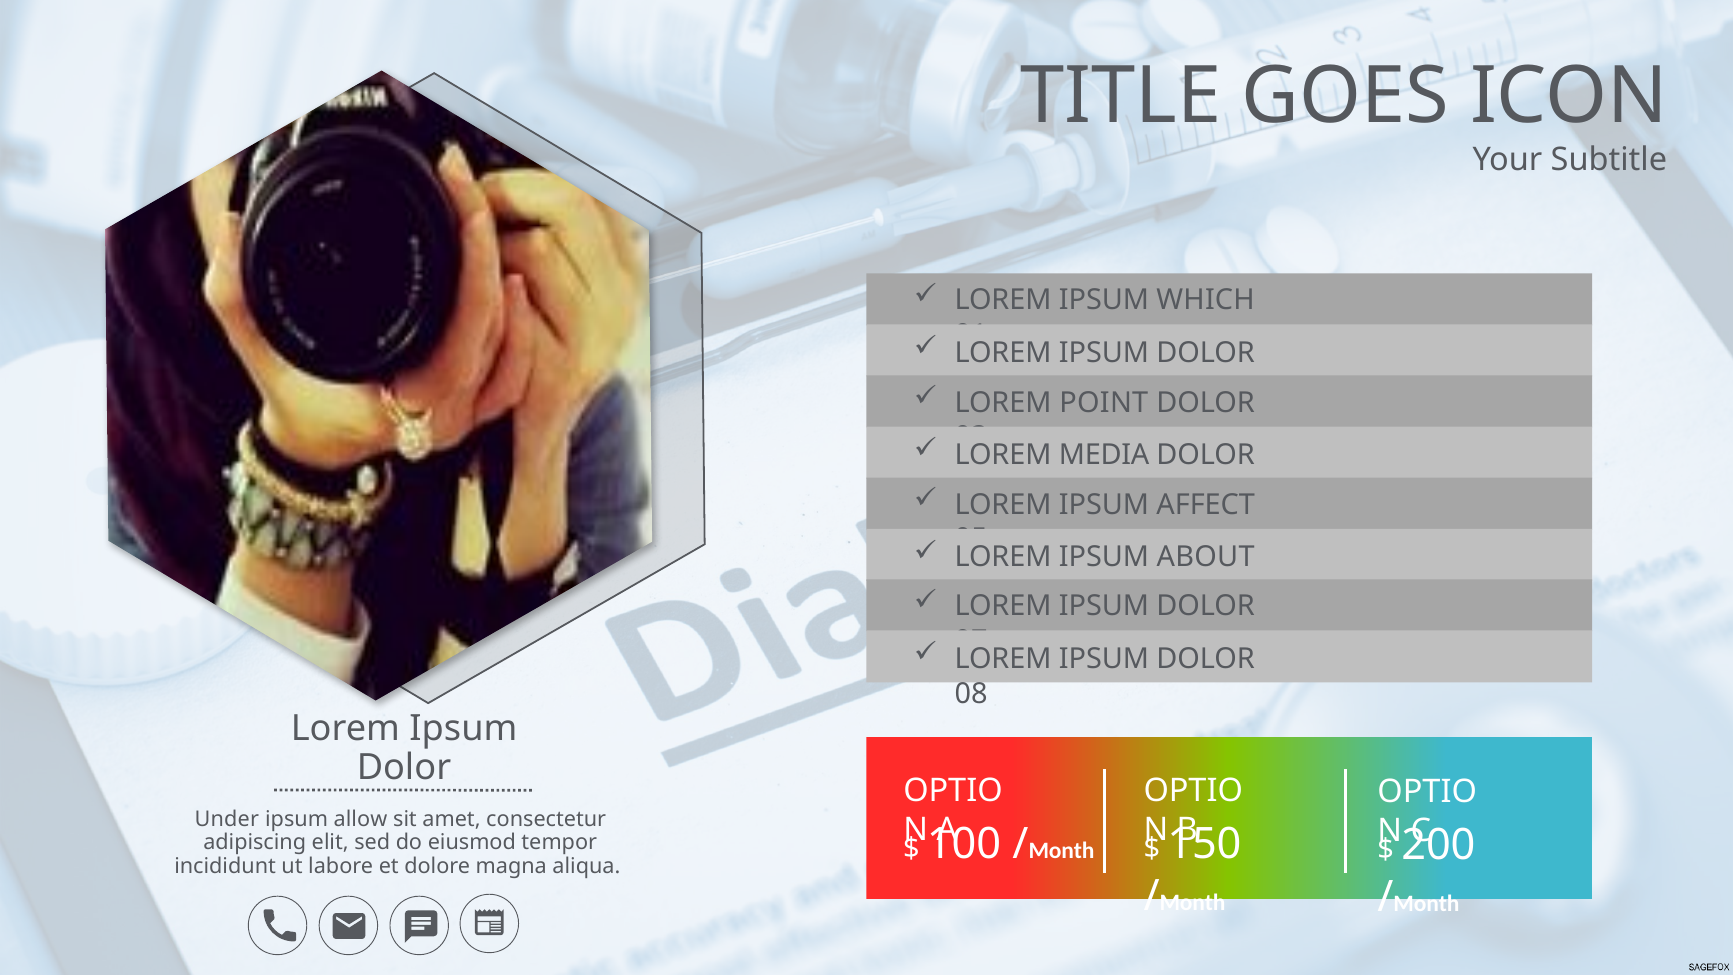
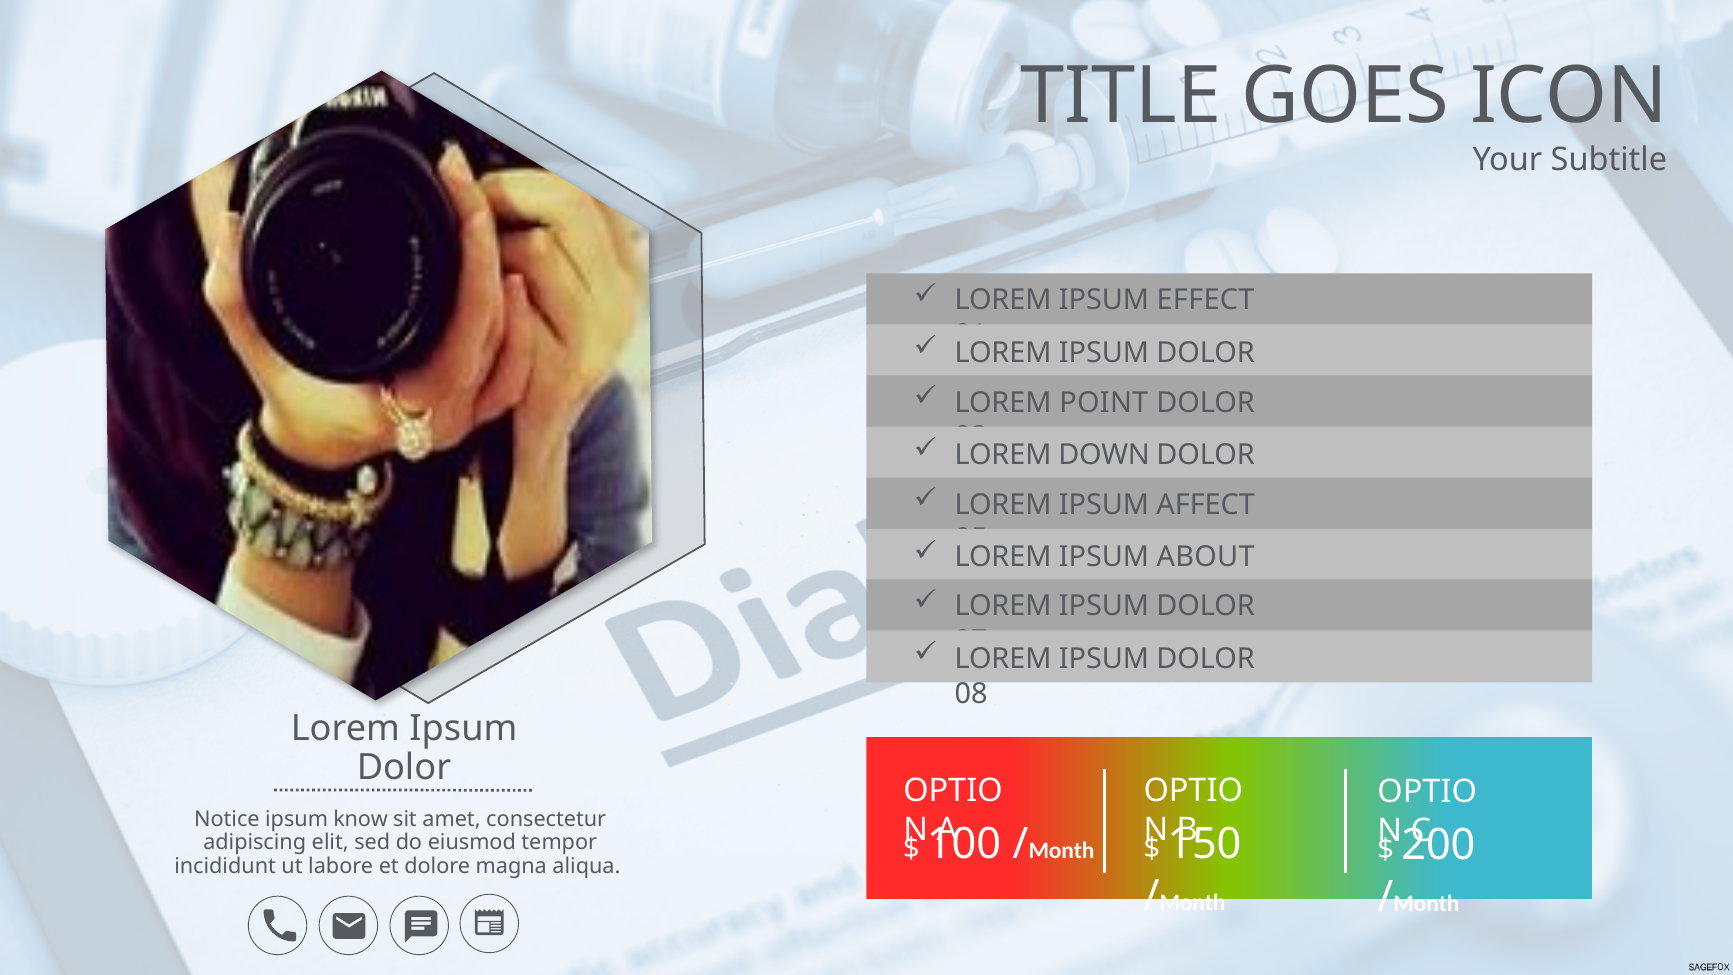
WHICH: WHICH -> EFFECT (1206, 300)
MEDIA: MEDIA -> DOWN (1104, 455)
Under: Under -> Notice (227, 819)
allow: allow -> know (361, 819)
